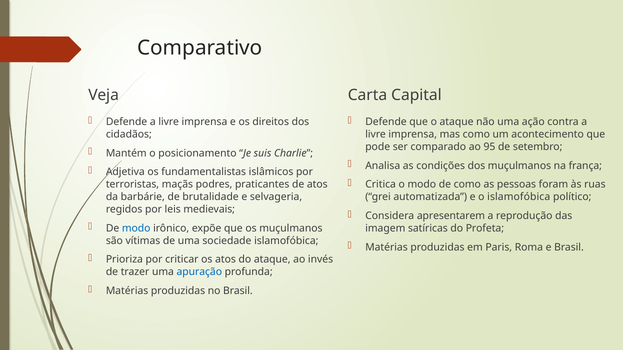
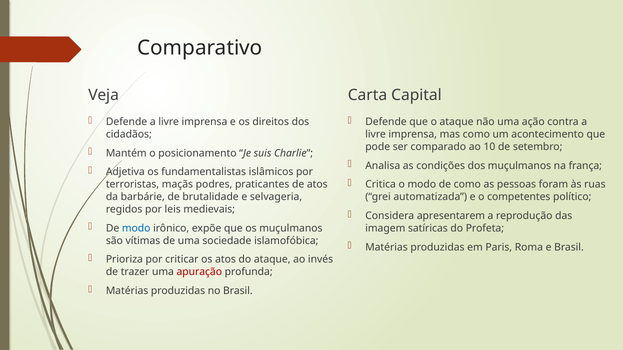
95: 95 -> 10 (489, 147)
o islamofóbica: islamofóbica -> competentes (519, 197)
apuração colour: blue -> red (199, 272)
